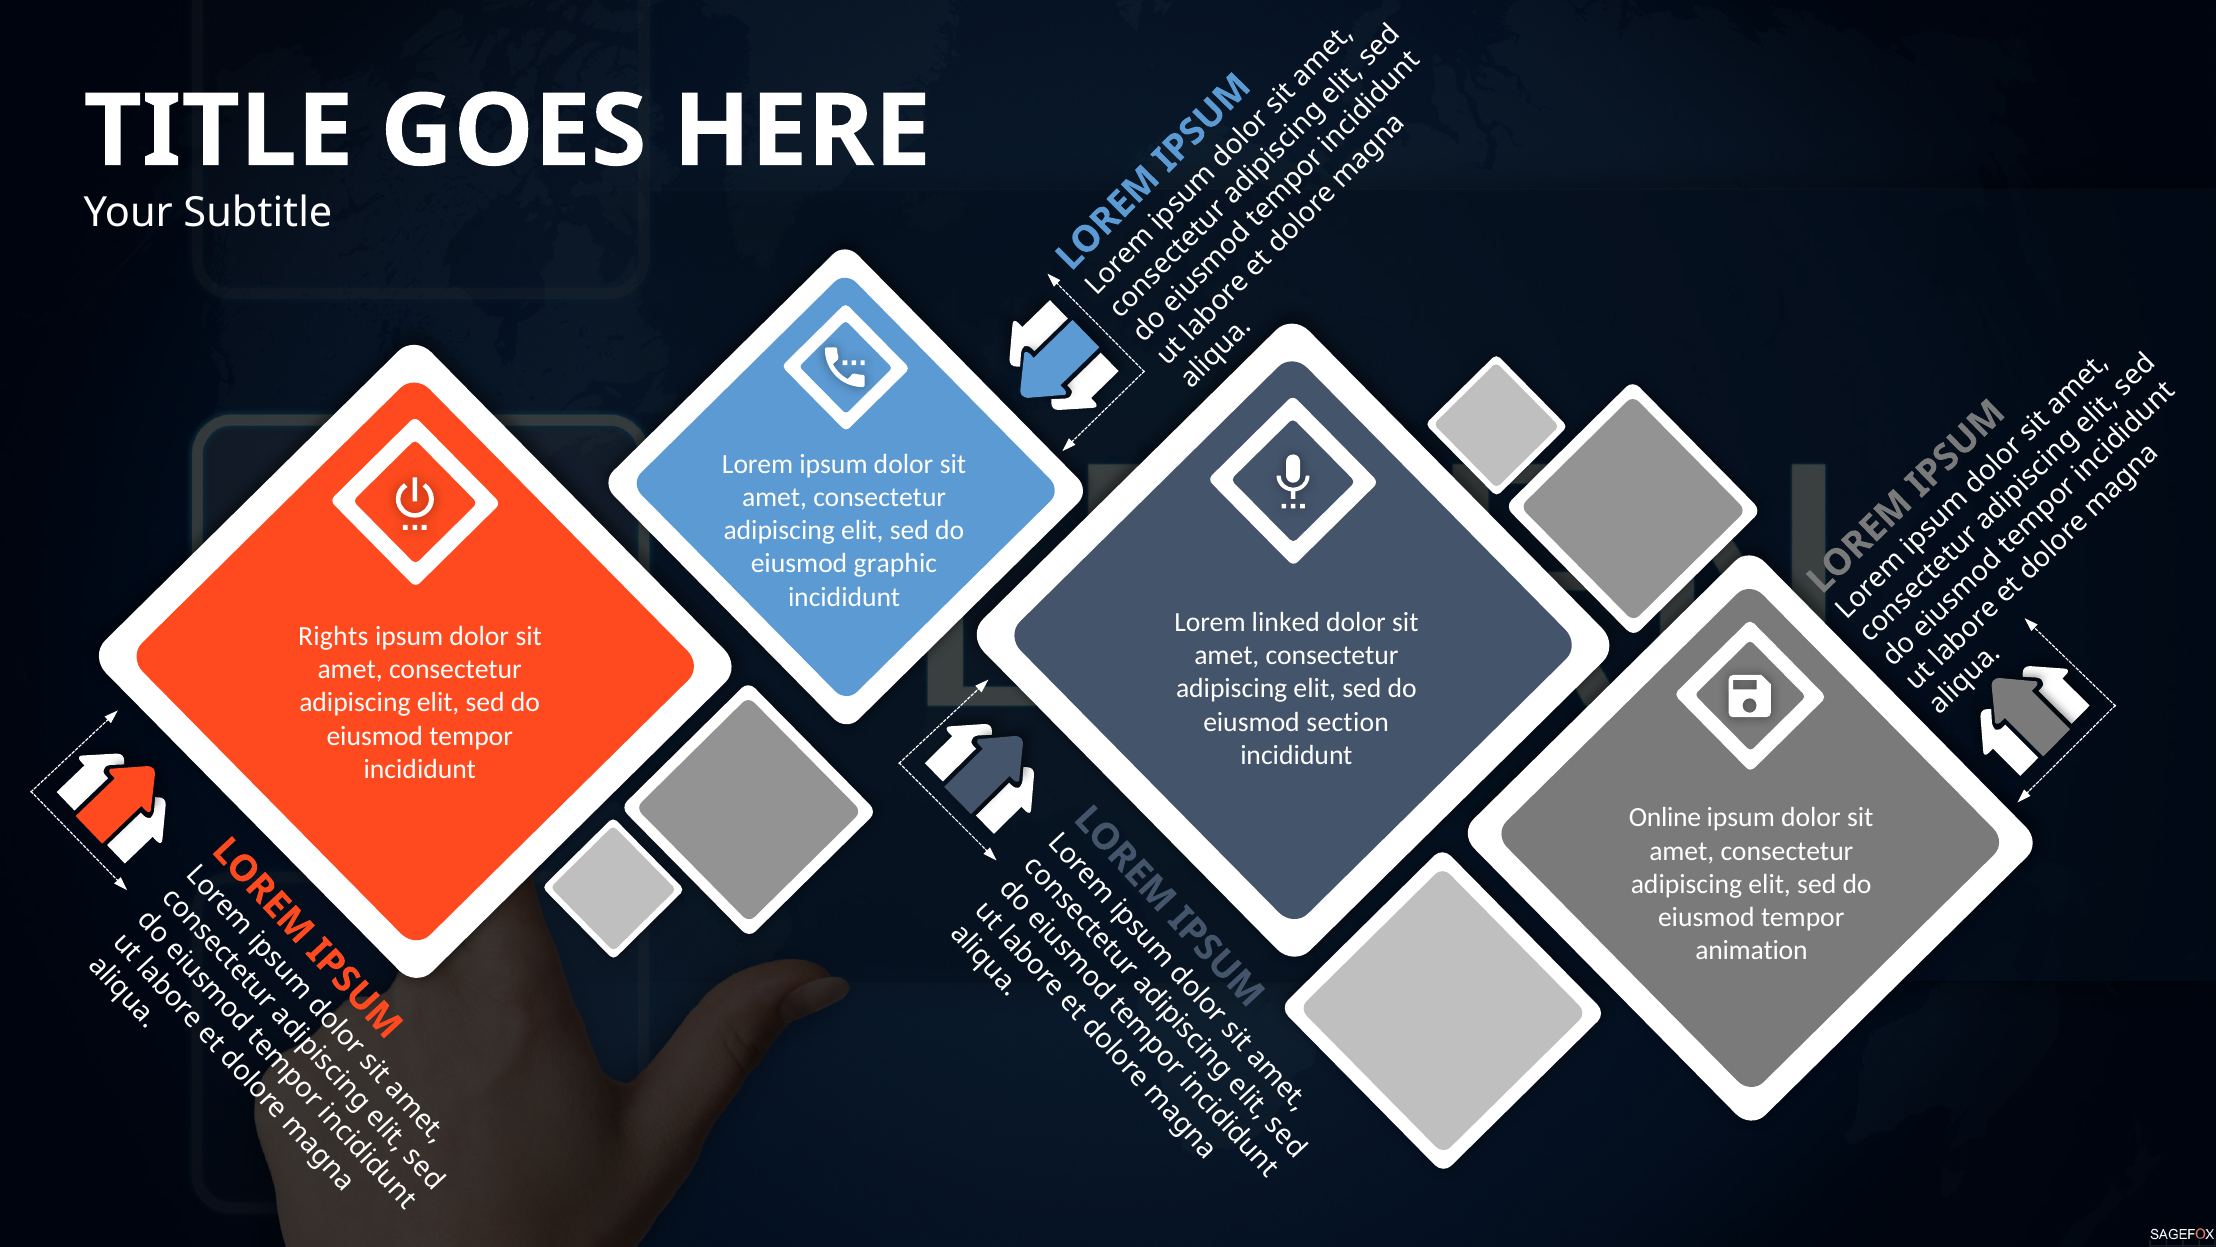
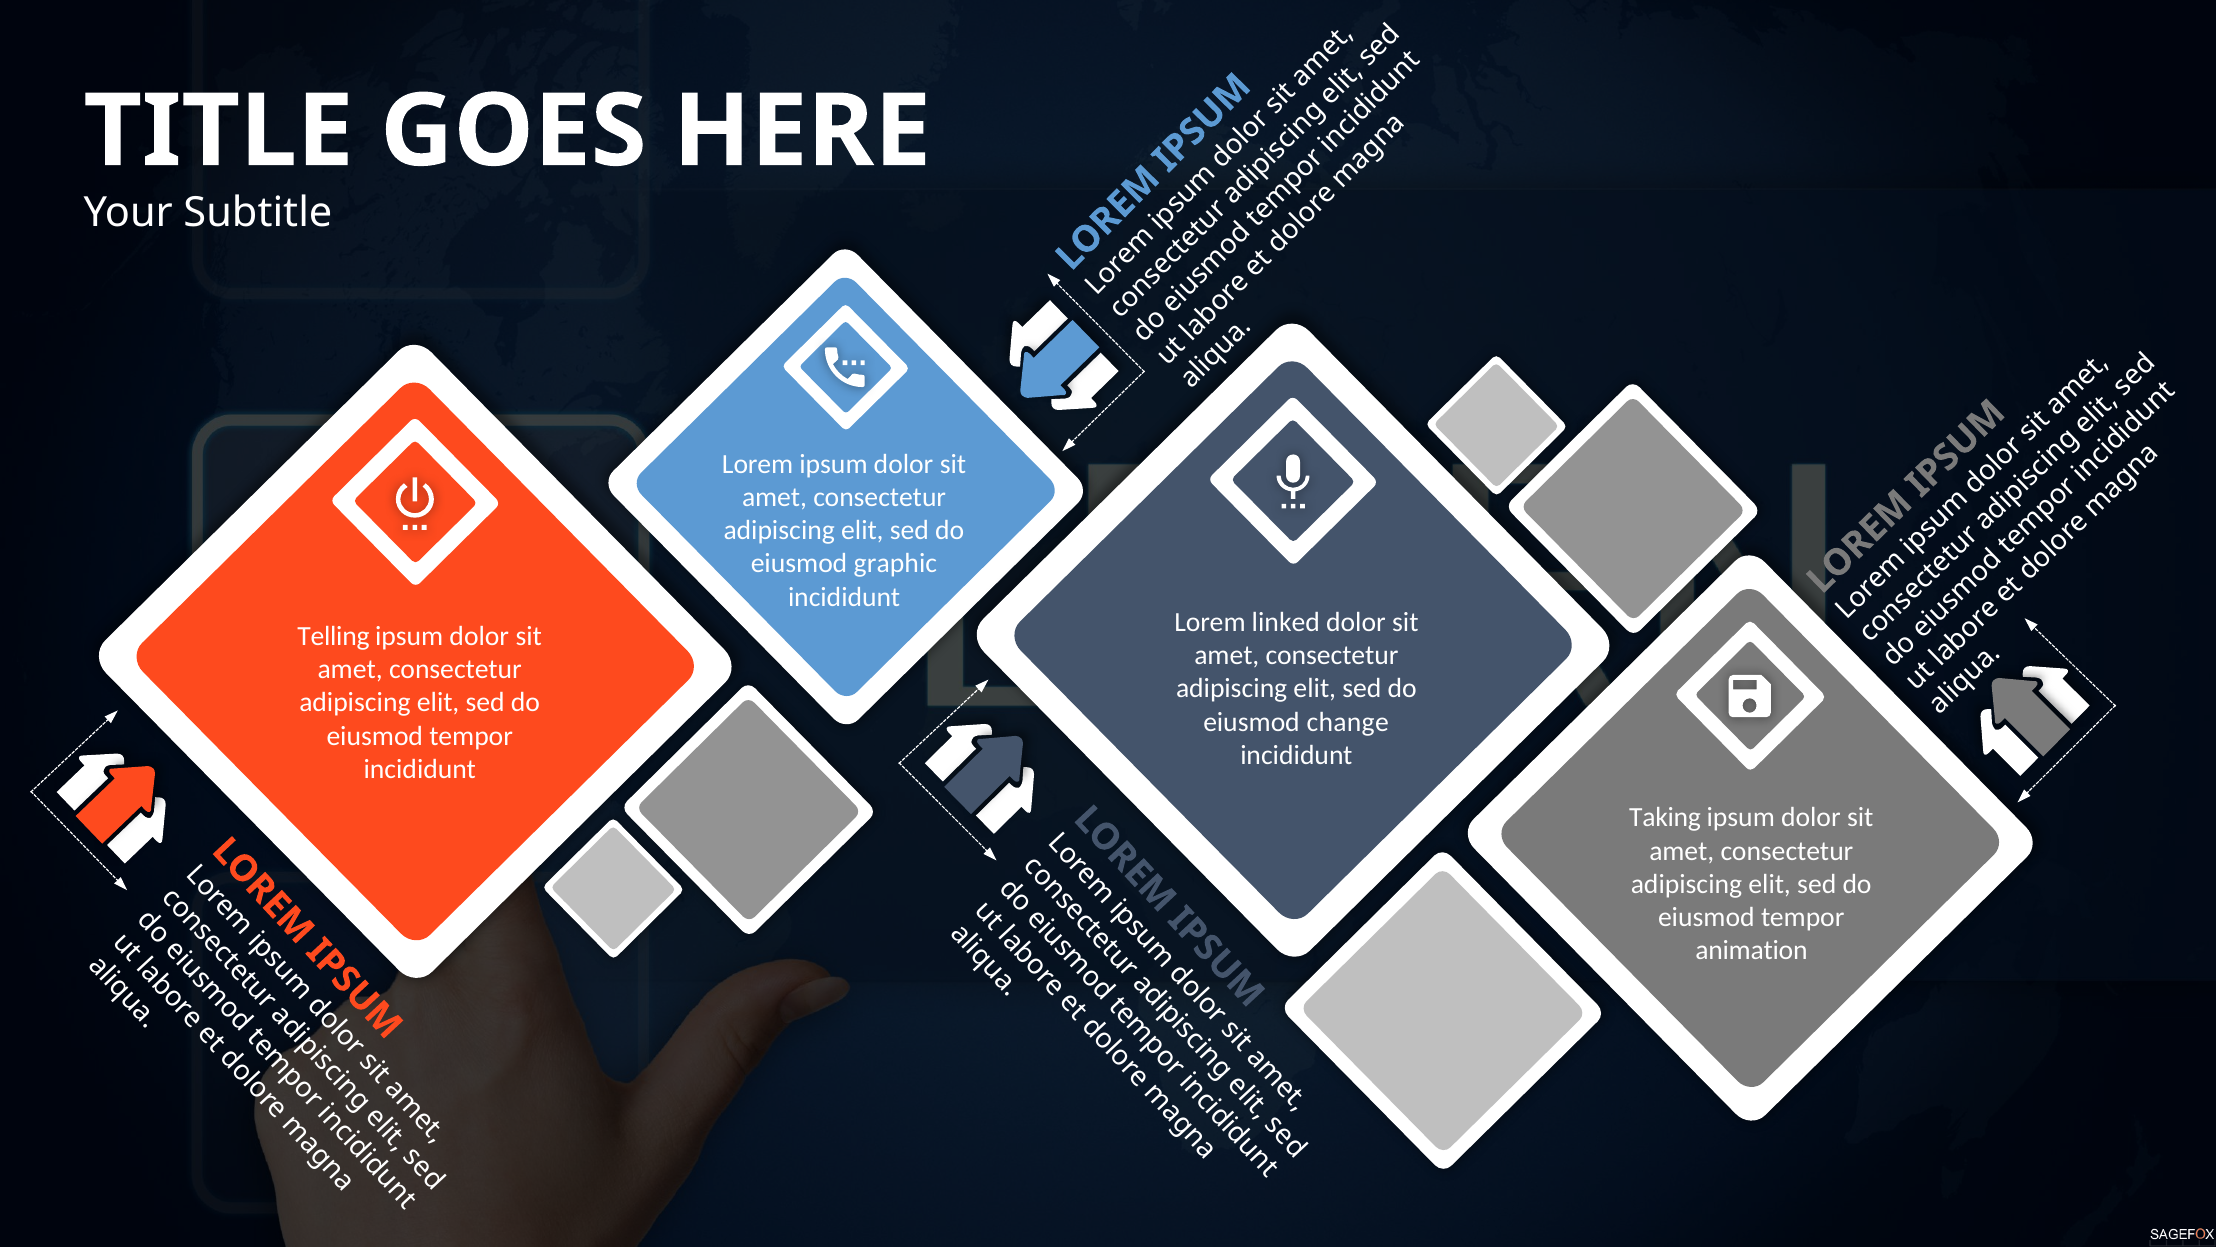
Rights: Rights -> Telling (333, 636)
section: section -> change (1348, 722)
Online: Online -> Taking (1665, 817)
